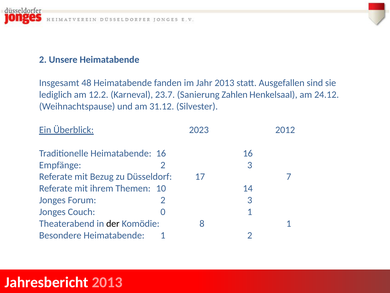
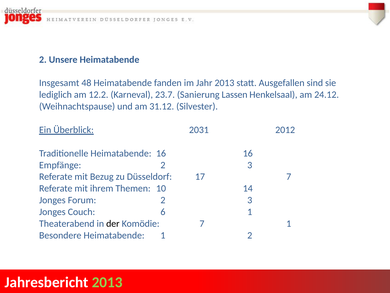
Zahlen: Zahlen -> Lassen (235, 95)
2023: 2023 -> 2031 (199, 130)
0: 0 -> 6 (163, 212)
Komödie 8: 8 -> 7 (202, 223)
2013 colour: pink -> light green (107, 282)
